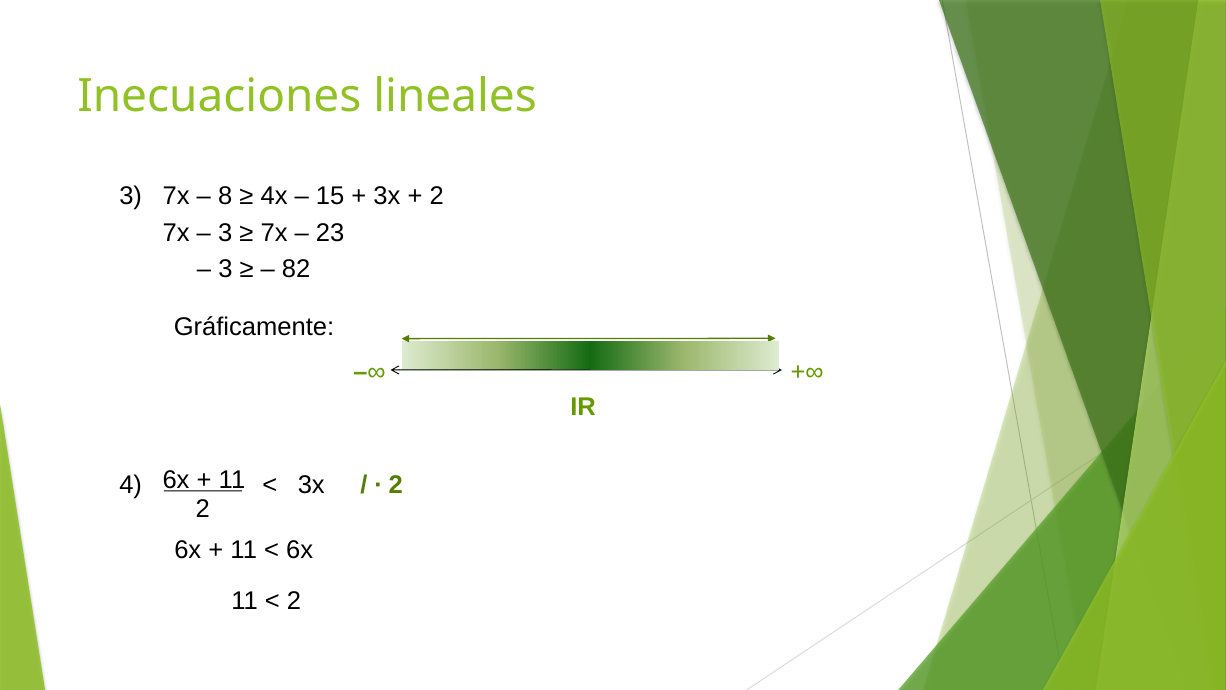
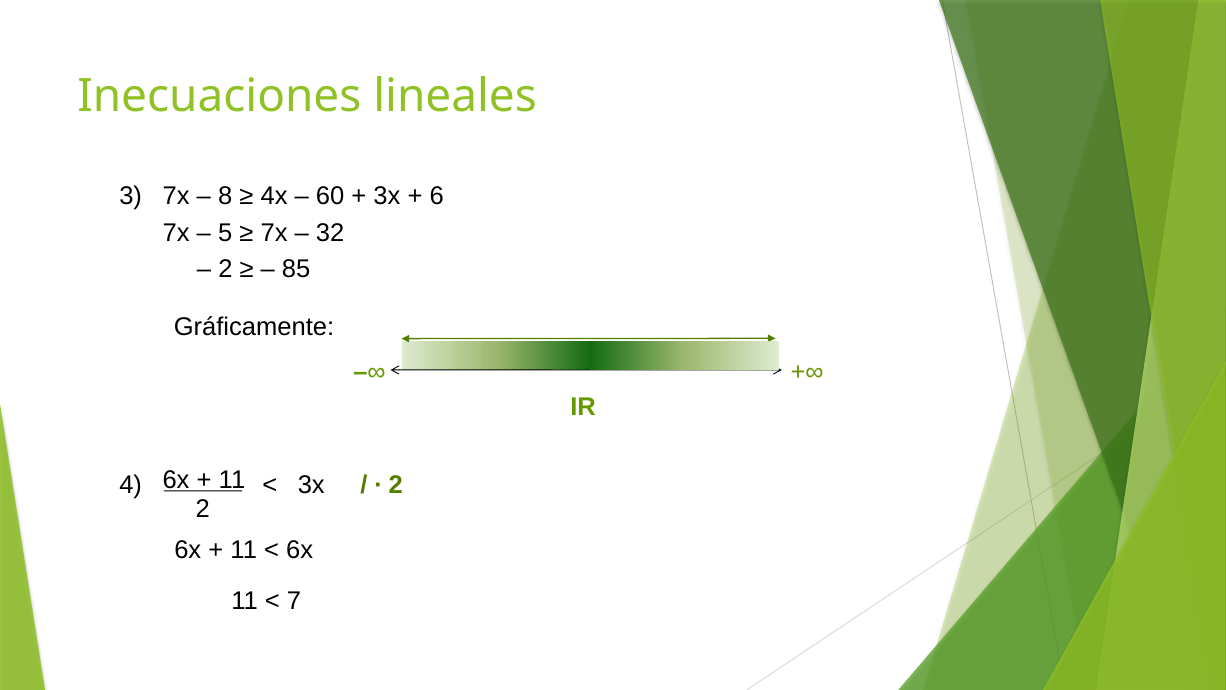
15: 15 -> 60 (330, 196)
2: 2 -> 6 (437, 196)
3: 3 -> 5 (225, 233)
23: 23 -> 32 (330, 233)
3: 3 -> 2 (225, 269)
82: 82 -> 85 (296, 269)
2: 2 -> 7 (294, 601)
